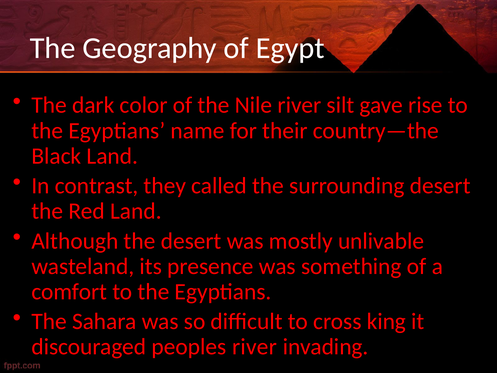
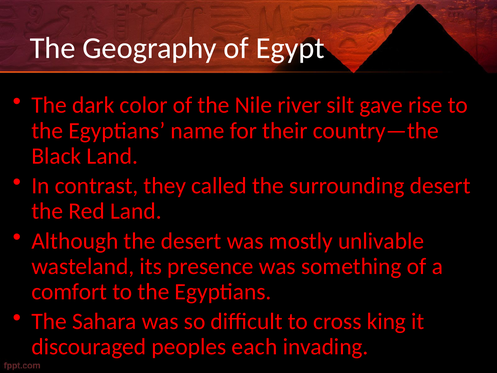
peoples river: river -> each (255, 347)
